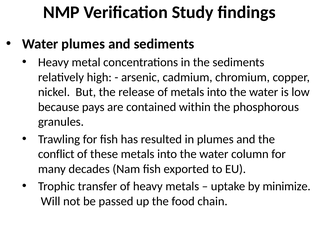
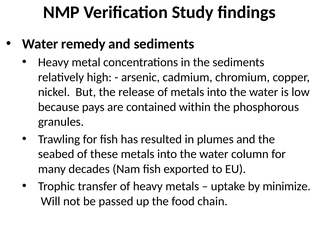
Water plumes: plumes -> remedy (83, 44)
conflict: conflict -> seabed (56, 154)
